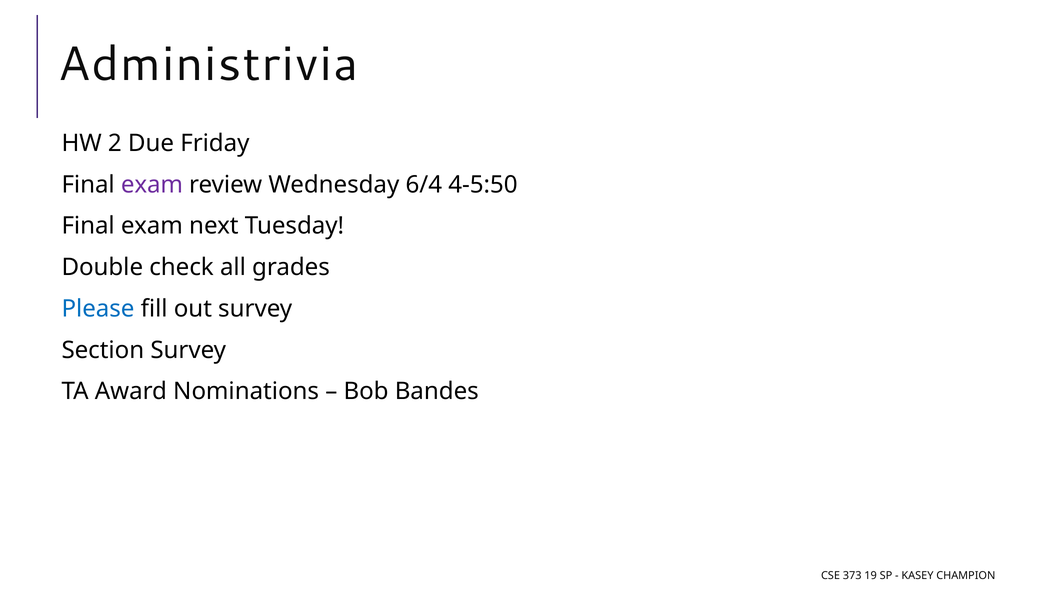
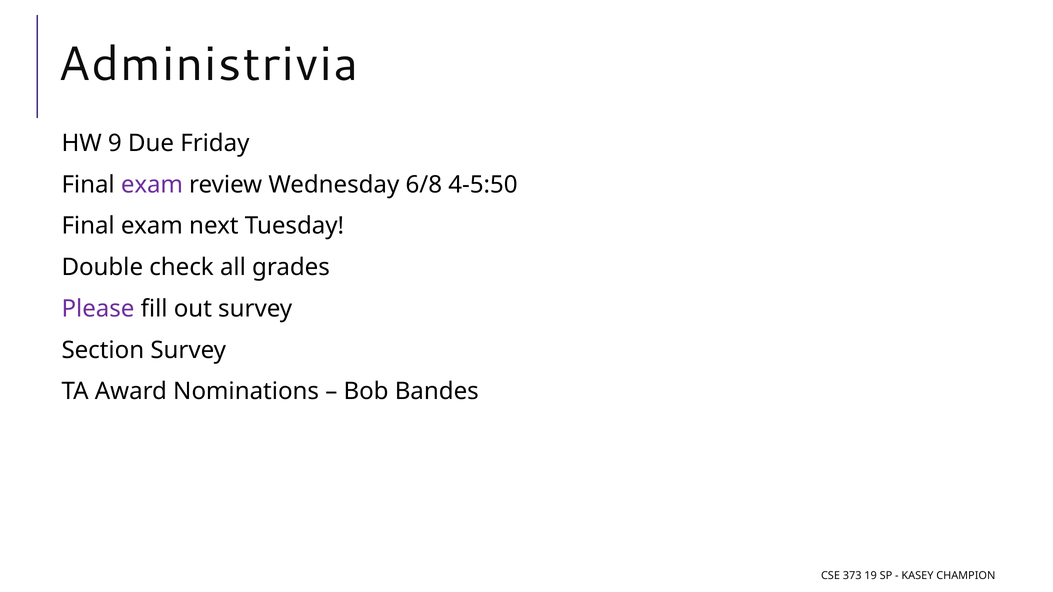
2: 2 -> 9 (115, 143)
6/4: 6/4 -> 6/8 (424, 185)
Please colour: blue -> purple (98, 309)
